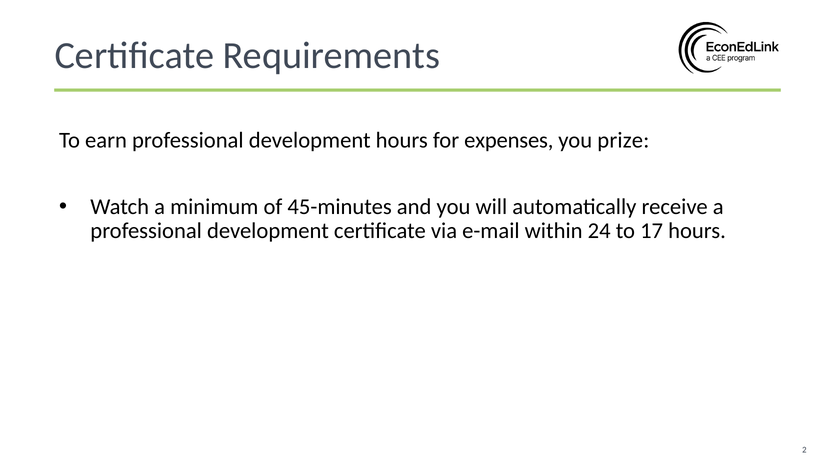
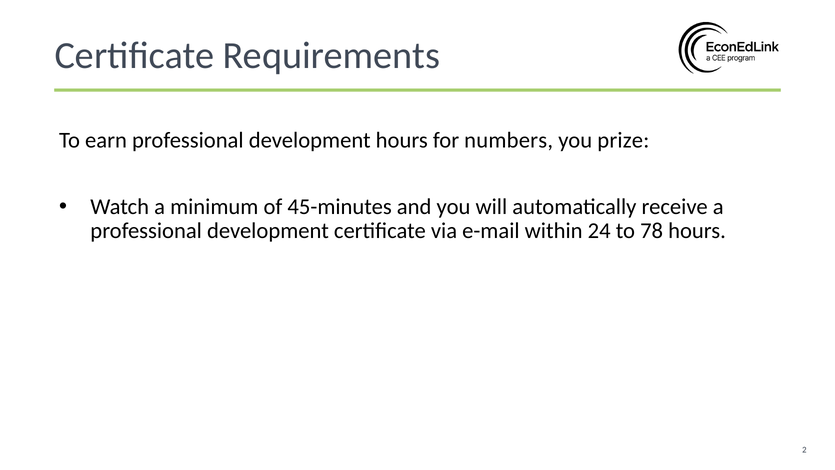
expenses: expenses -> numbers (509, 140)
17: 17 -> 78 (652, 231)
